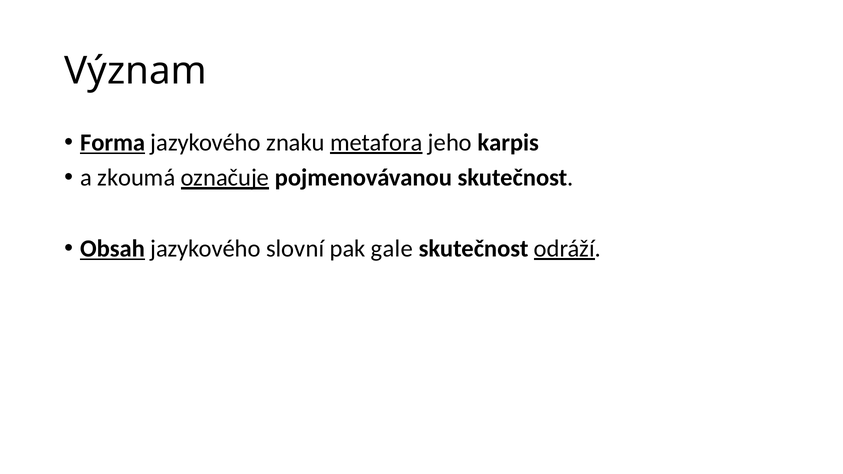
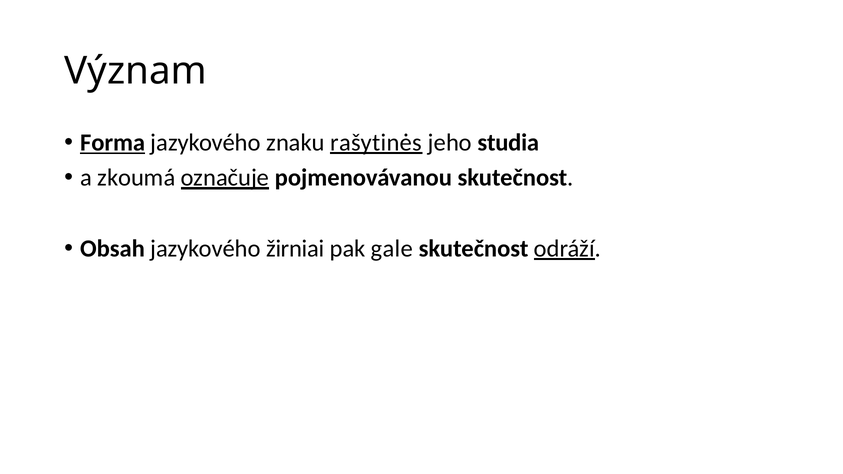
metafora: metafora -> rašytinės (376, 143)
karpis: karpis -> studia (508, 143)
Obsah underline: present -> none (112, 249)
slovní: slovní -> žirniai (295, 249)
